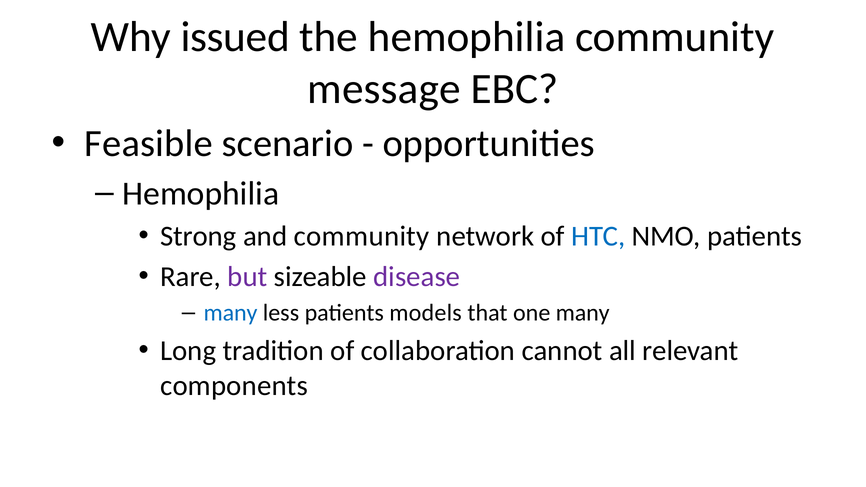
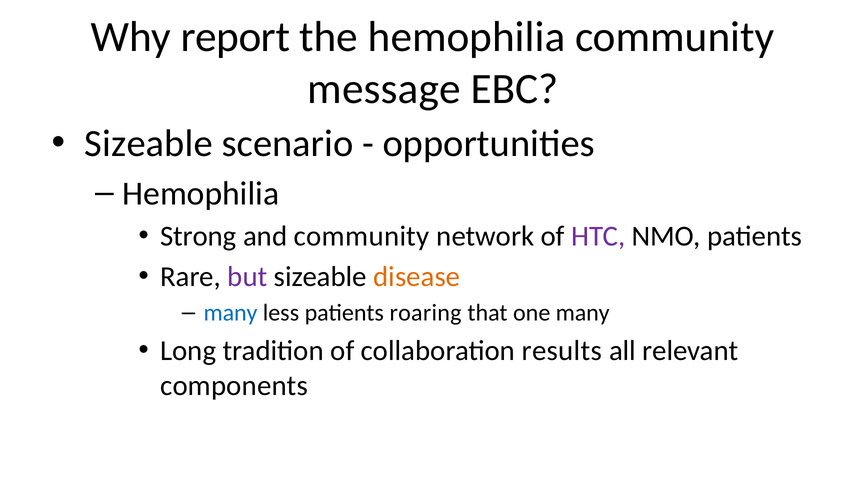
issued: issued -> report (235, 37)
Feasible: Feasible -> Sizeable (149, 144)
HTC colour: blue -> purple (598, 236)
disease colour: purple -> orange (417, 277)
models: models -> roaring (426, 313)
cannot: cannot -> results (562, 351)
